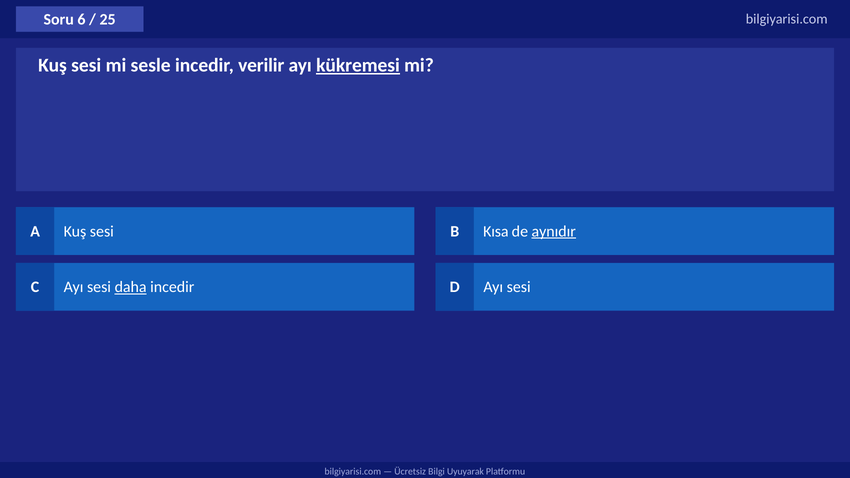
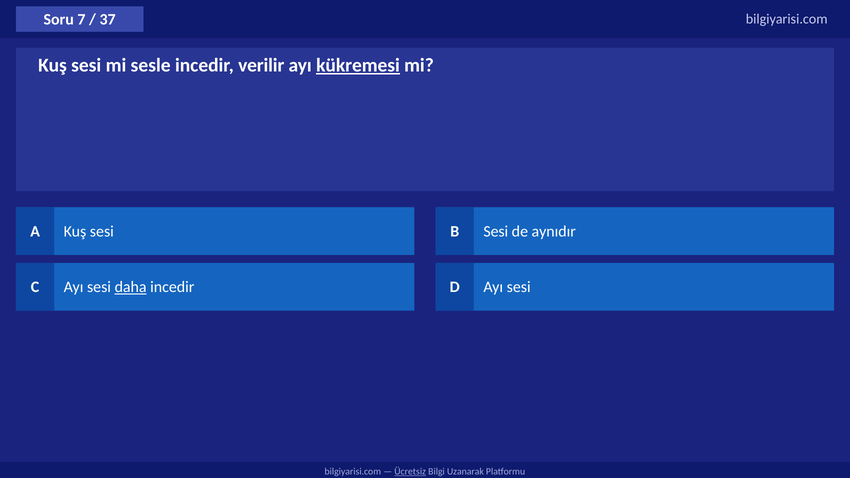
6: 6 -> 7 (81, 19)
25: 25 -> 37 (108, 19)
B Kısa: Kısa -> Sesi (496, 231)
aynıdır underline: present -> none (554, 231)
Ücretsiz underline: none -> present (410, 471)
Uyuyarak: Uyuyarak -> Uzanarak (465, 471)
